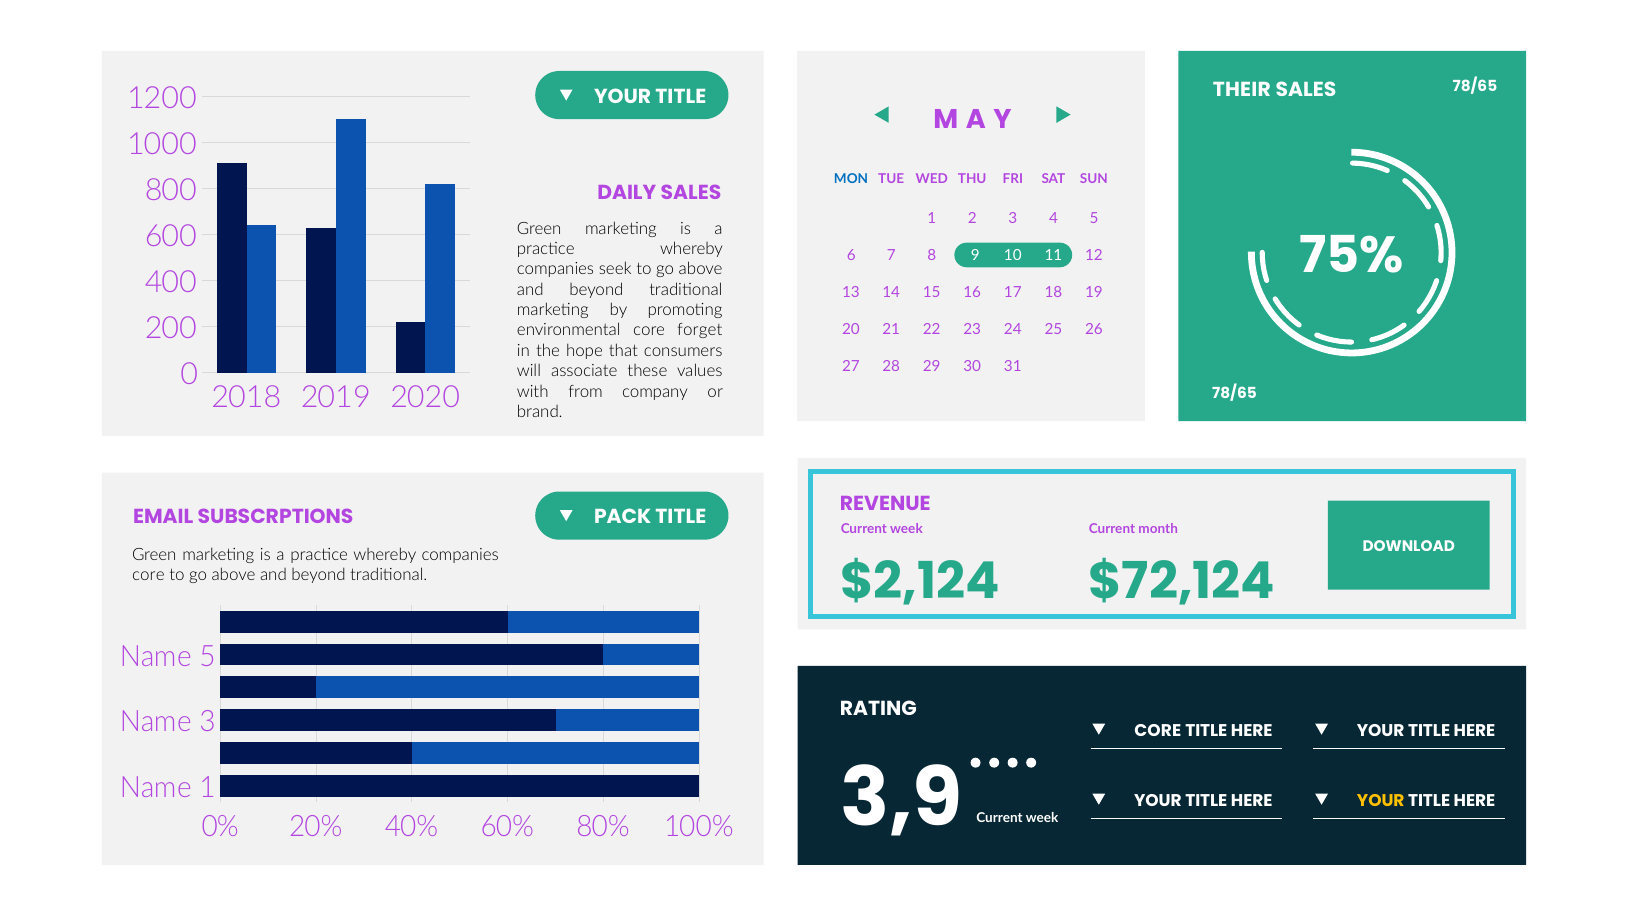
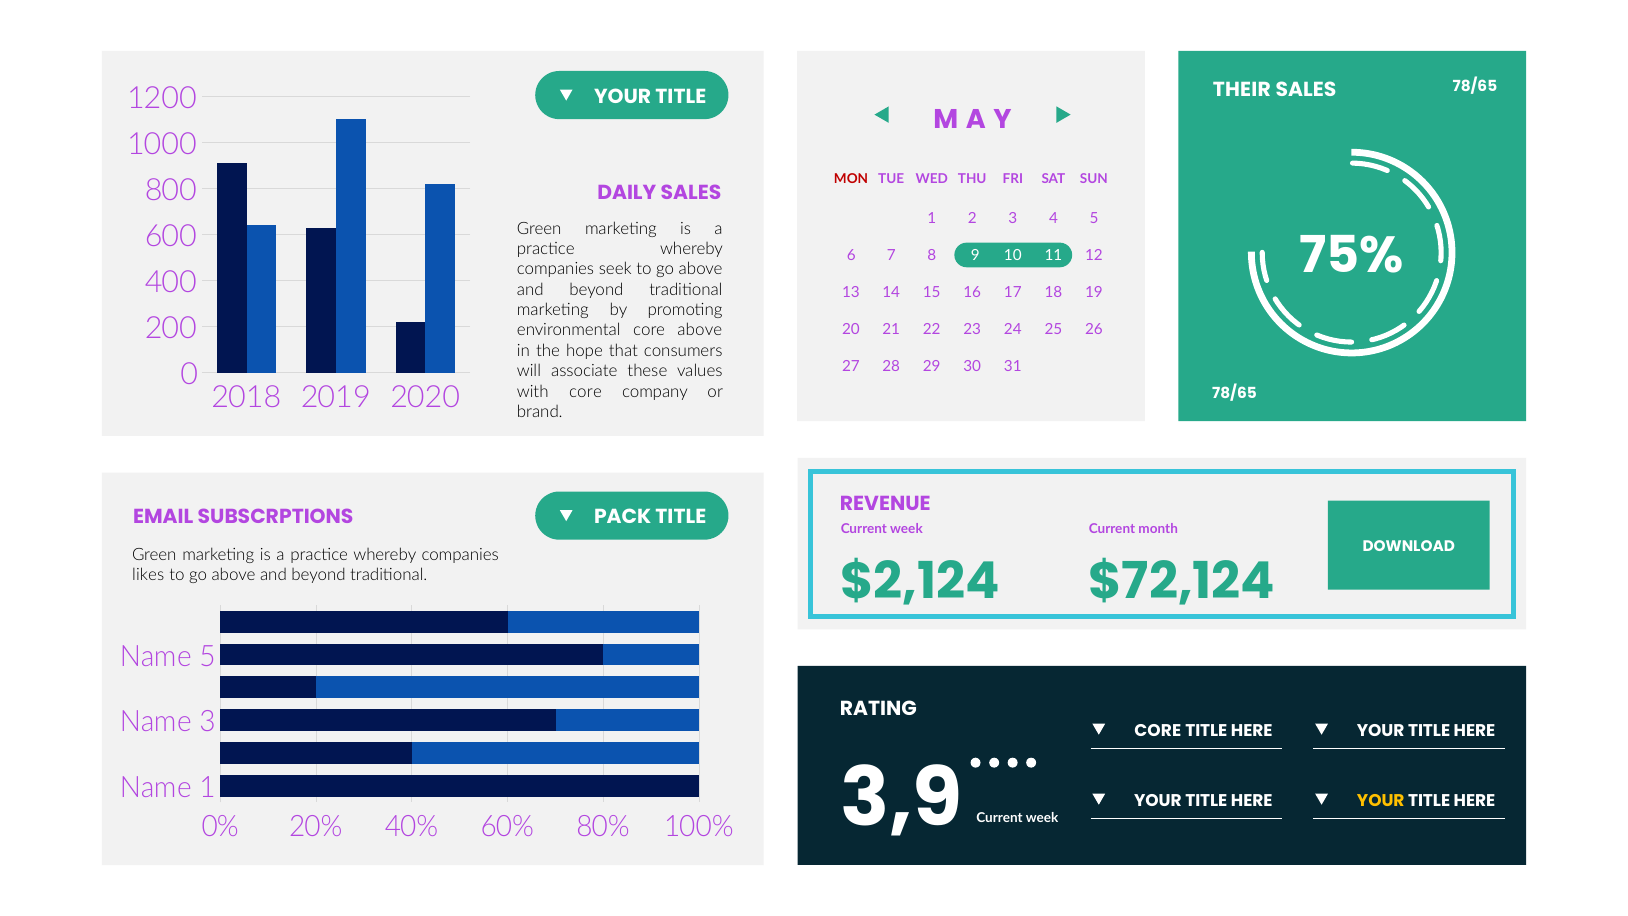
MON colour: blue -> red (851, 178)
core forget: forget -> above (700, 330)
with from: from -> core (585, 391)
core: core -> likes (148, 575)
